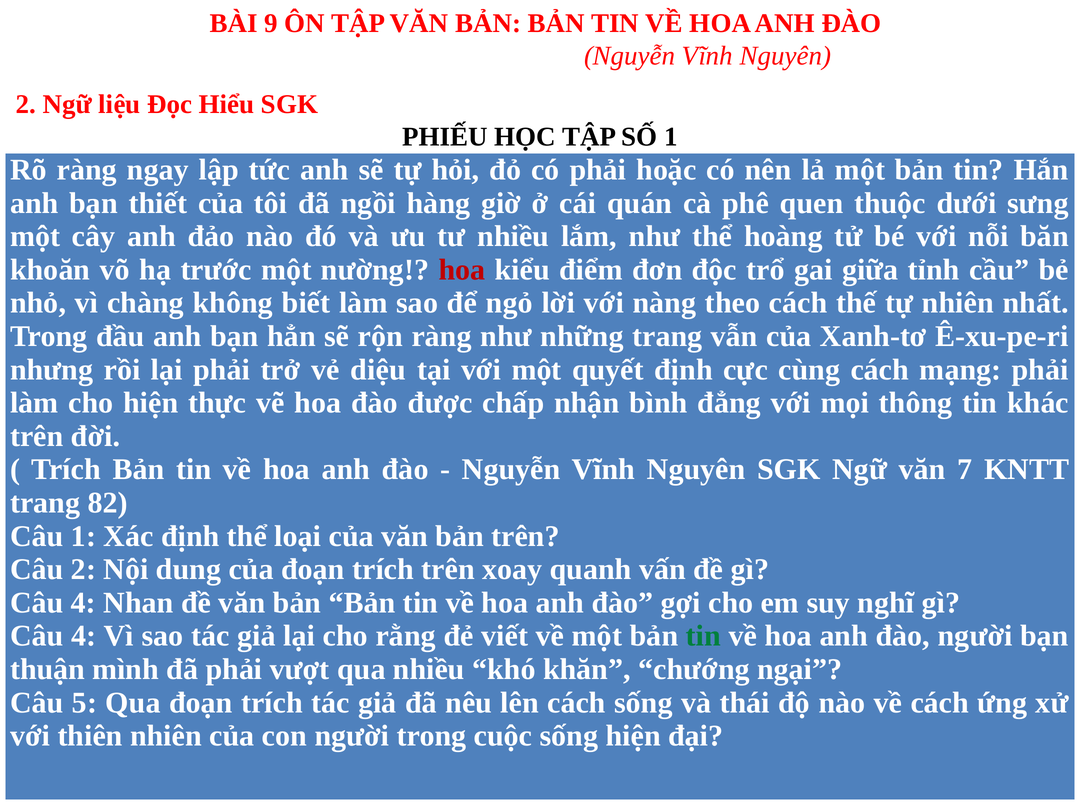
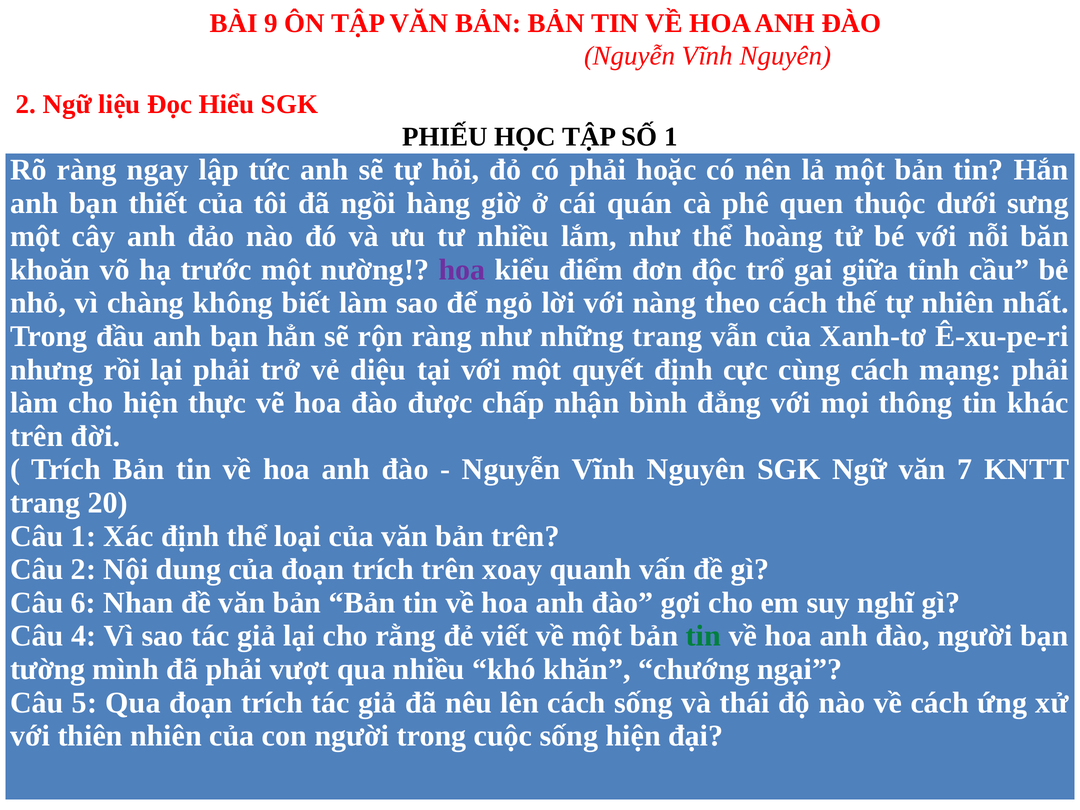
hoa colour: red -> purple (462, 270)
82: 82 -> 20 (108, 503)
4: 4 -> 6 (83, 603)
thuận: thuận -> tường (48, 669)
